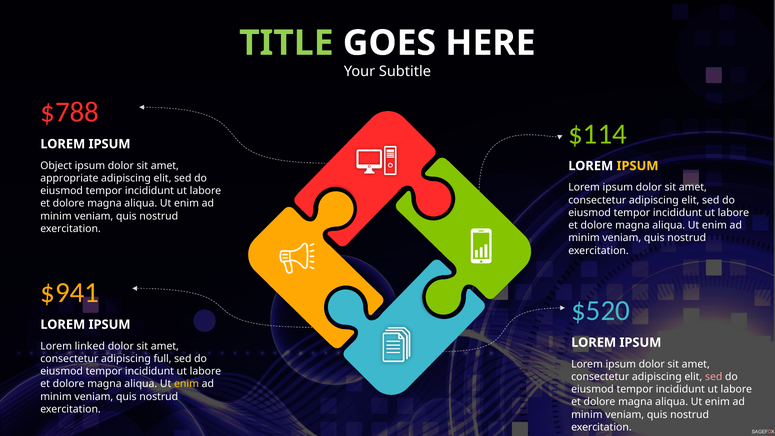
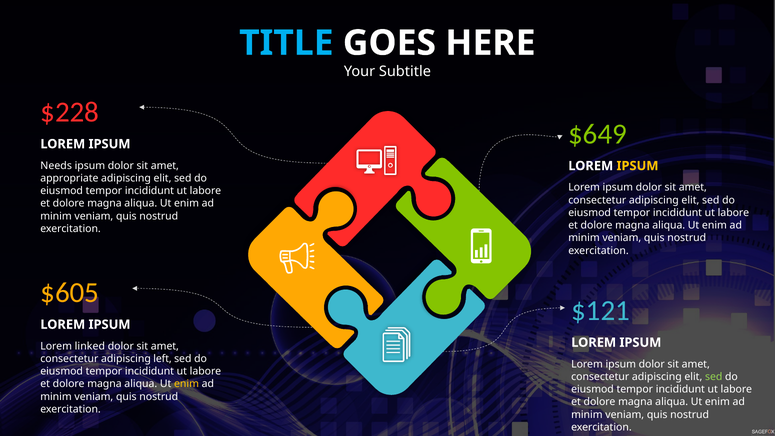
TITLE colour: light green -> light blue (286, 43)
$788: $788 -> $228 (70, 112)
$114: $114 -> $649 (598, 134)
Object: Object -> Needs (56, 166)
$941: $941 -> $605 (70, 293)
$520: $520 -> $121 (601, 311)
full: full -> left (163, 359)
sed colour: pink -> light green (714, 377)
